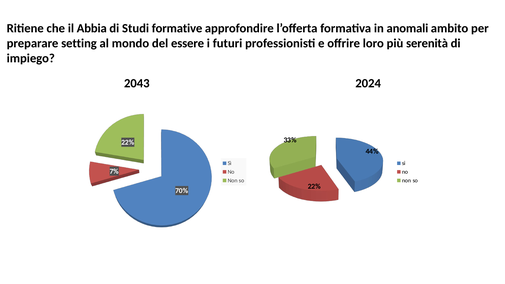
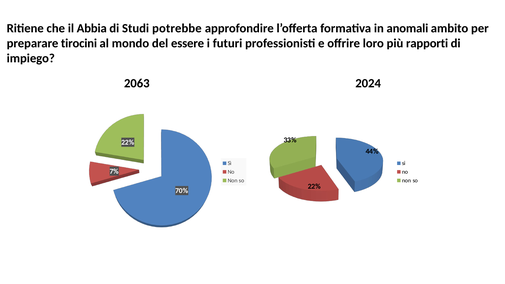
formative: formative -> potrebbe (177, 28)
setting: setting -> tirocini (79, 43)
serenità: serenità -> rapporti (427, 43)
2043: 2043 -> 2063 (137, 83)
